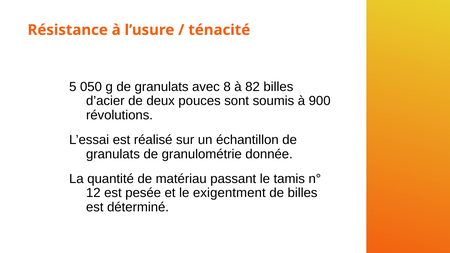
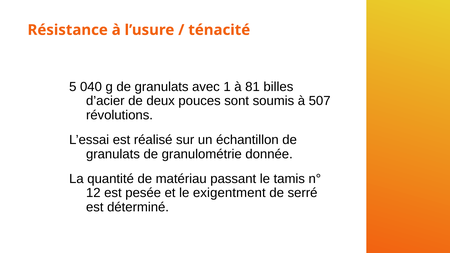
050: 050 -> 040 (91, 87)
8: 8 -> 1 (227, 87)
82: 82 -> 81 (253, 87)
900: 900 -> 507 (320, 101)
de billes: billes -> serré (303, 193)
